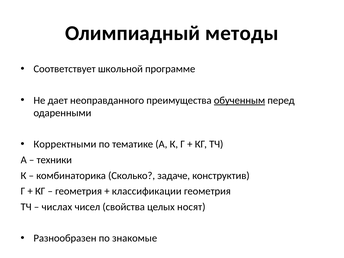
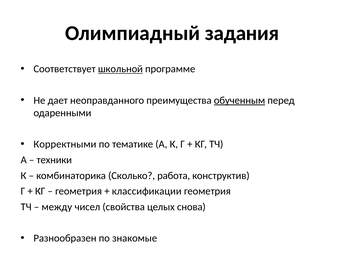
методы: методы -> задания (242, 33)
школьной underline: none -> present (120, 69)
задаче: задаче -> работа (174, 176)
числах: числах -> между (57, 207)
носят: носят -> снова (191, 207)
